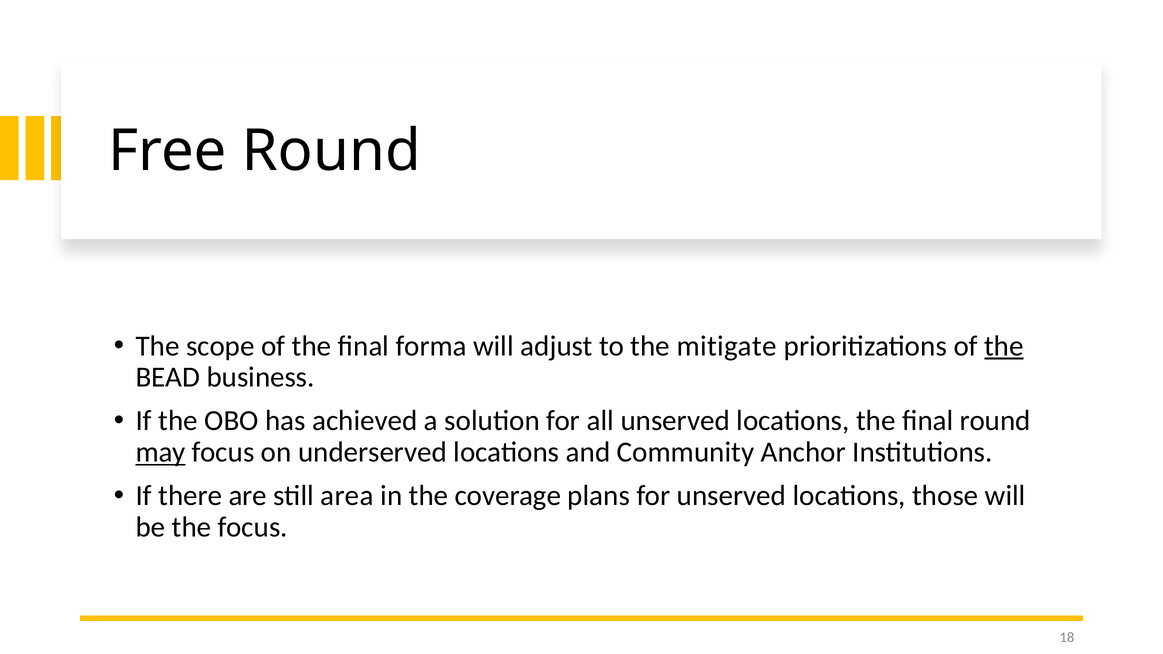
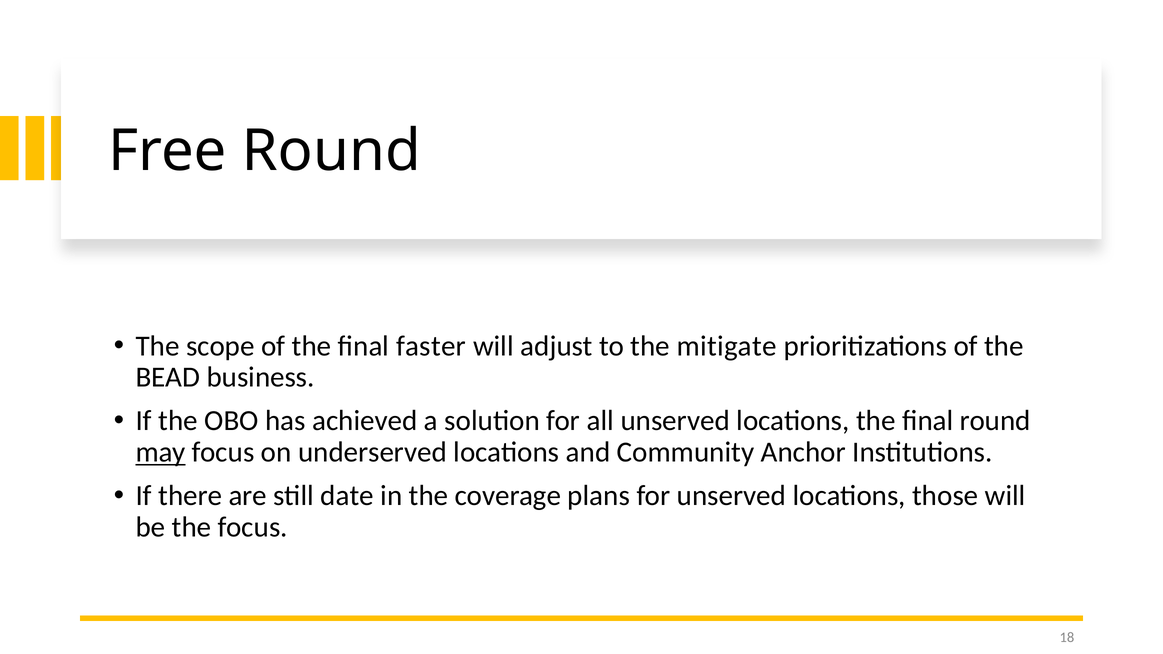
forma: forma -> faster (431, 346)
the underline: present -> none (1004, 346)
area: area -> date (347, 496)
